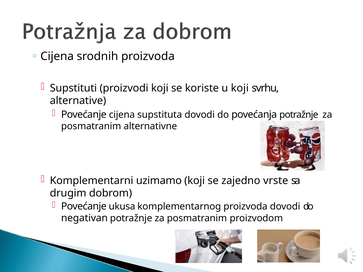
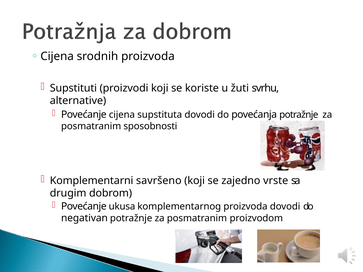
u koji: koji -> žuti (240, 88)
alternativne: alternativne -> sposobnosti (150, 126)
uzimamo: uzimamo -> savršeno (159, 181)
